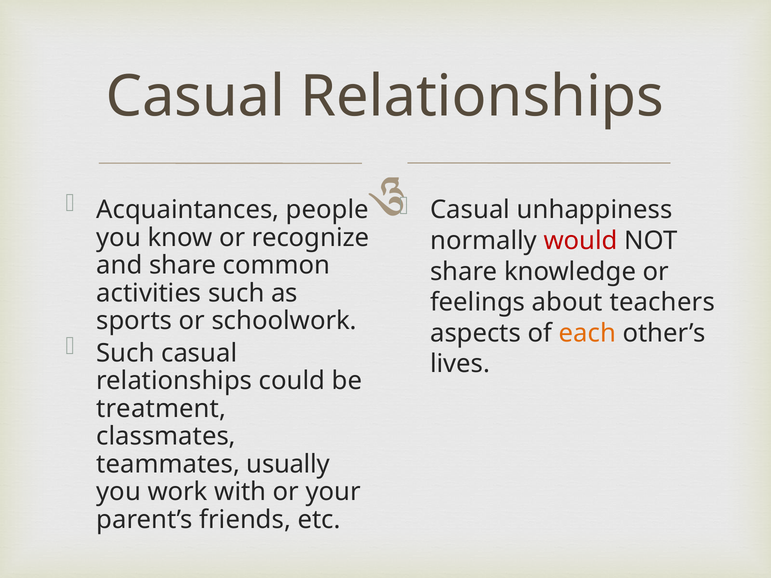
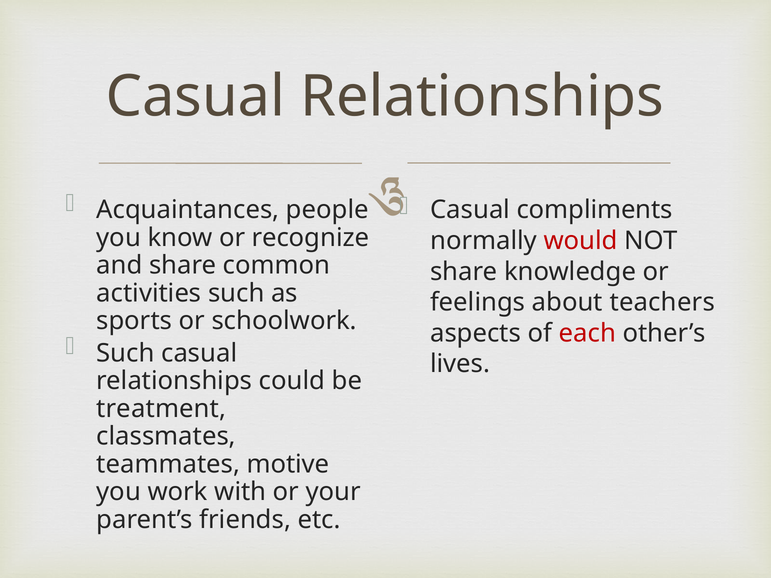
unhappiness: unhappiness -> compliments (595, 210)
each colour: orange -> red (587, 333)
usually: usually -> motive (288, 464)
